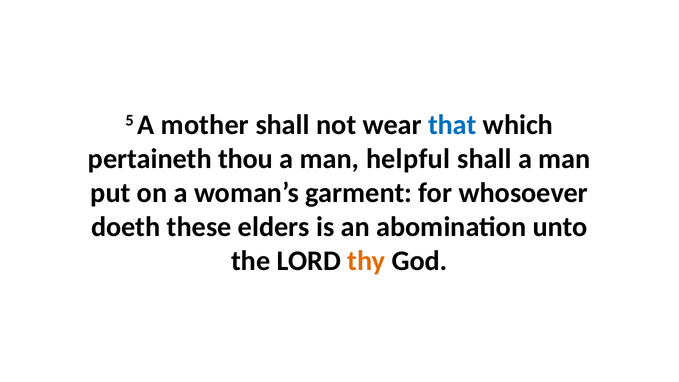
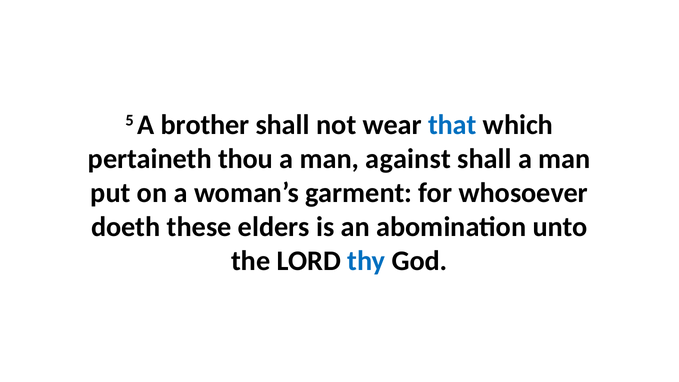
mother: mother -> brother (205, 125)
helpful: helpful -> against (408, 159)
thy colour: orange -> blue (366, 261)
